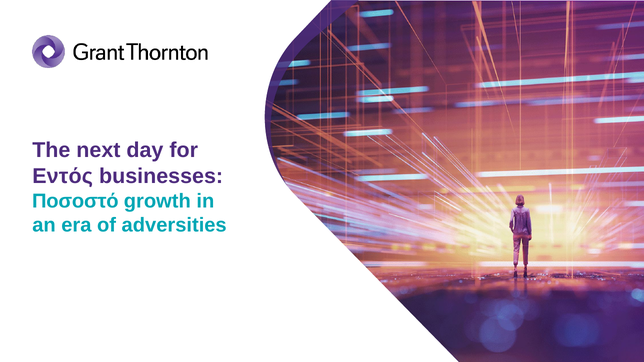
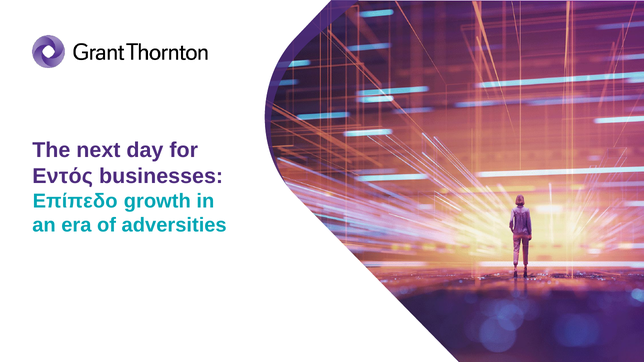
Ποσοστό: Ποσοστό -> Επίπεδο (75, 201)
